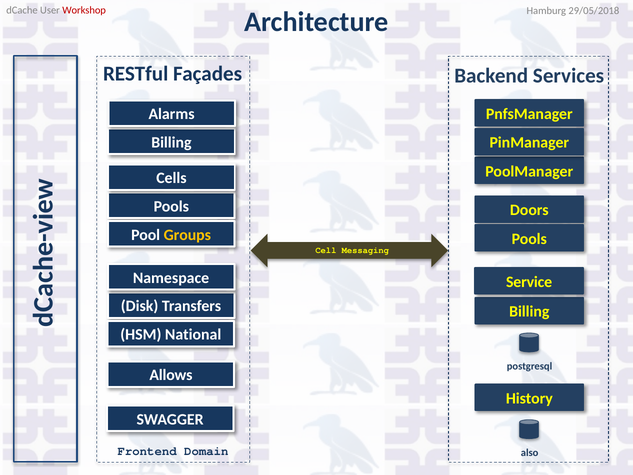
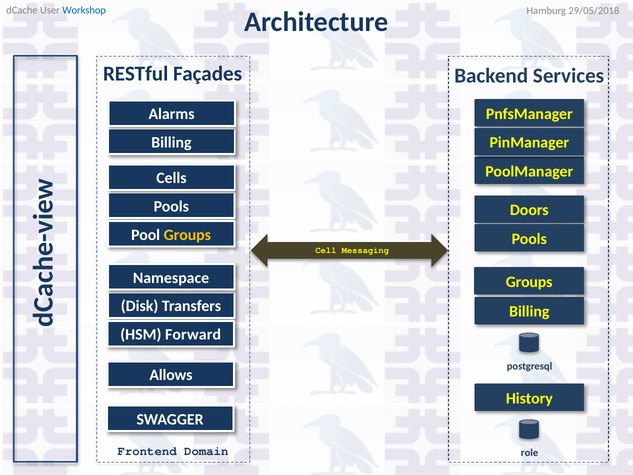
Workshop colour: red -> blue (84, 10)
Service: Service -> Groups (529, 282)
National: National -> Forward (193, 335)
also: also -> role (530, 453)
